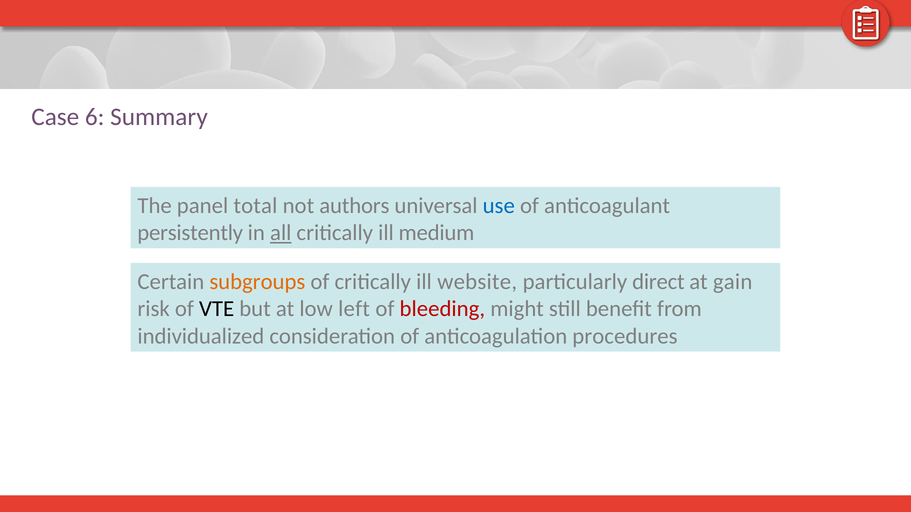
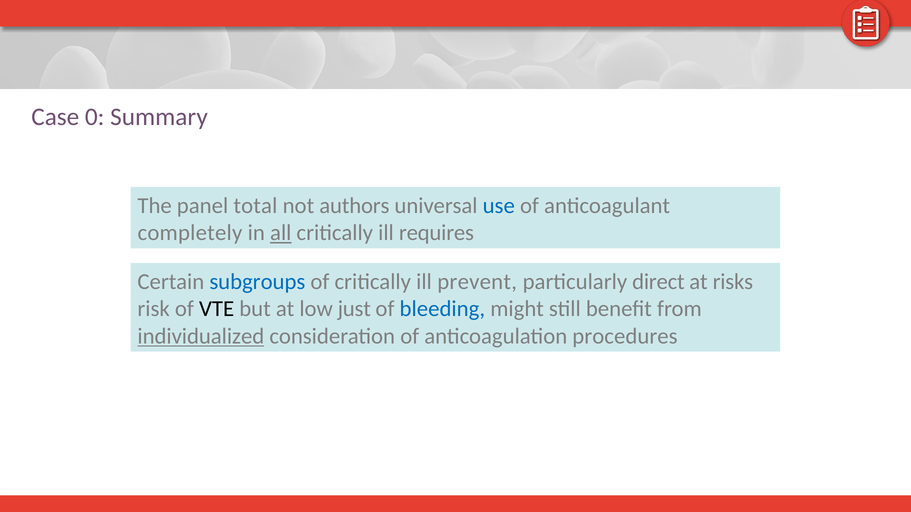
6: 6 -> 0 (95, 117)
persistently: persistently -> completely (190, 233)
medium: medium -> requires (436, 233)
subgroups colour: orange -> blue (257, 282)
website: website -> prevent (477, 282)
gain: gain -> risks (733, 282)
left: left -> just (354, 309)
bleeding colour: red -> blue (442, 309)
individualized underline: none -> present (201, 336)
